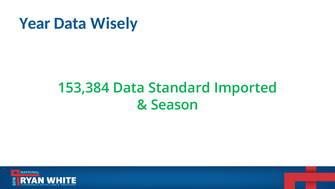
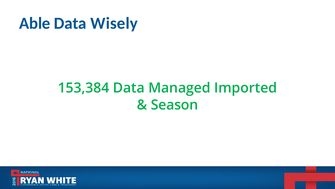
Year: Year -> Able (35, 23)
Standard: Standard -> Managed (179, 88)
